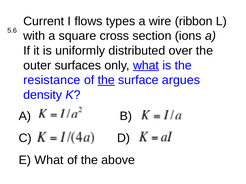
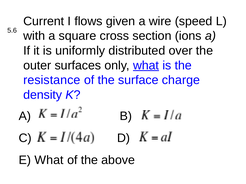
types: types -> given (121, 21)
ribbon: ribbon -> speed (194, 21)
the underline: present -> none (106, 80)
argues: argues -> charge (181, 80)
